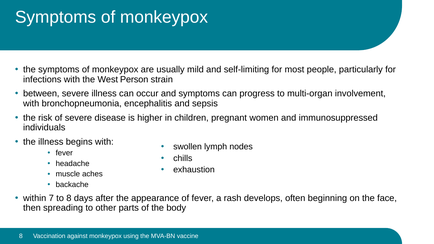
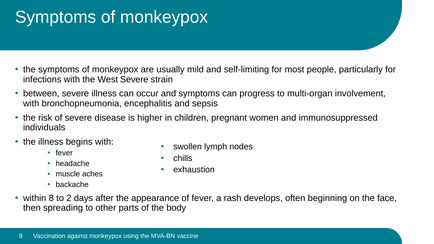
West Person: Person -> Severe (134, 79)
within 7: 7 -> 8 (51, 198)
to 8: 8 -> 2 (69, 198)
